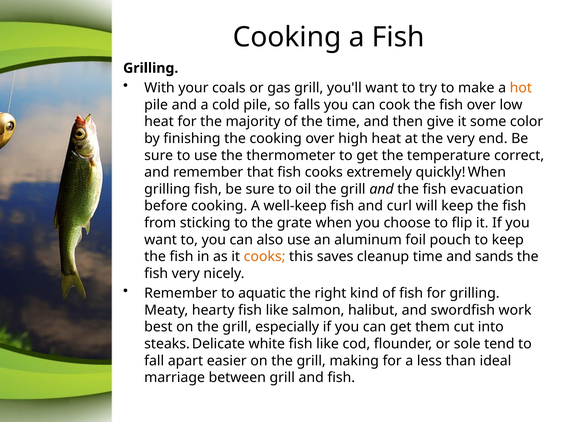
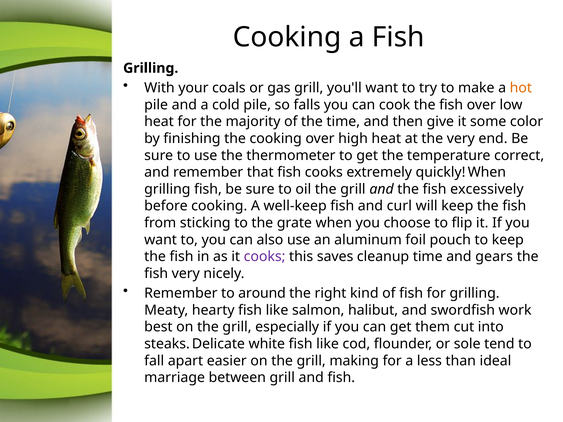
evacuation: evacuation -> excessively (487, 189)
cooks colour: orange -> purple (265, 257)
sands: sands -> gears (494, 257)
aquatic: aquatic -> around (262, 293)
